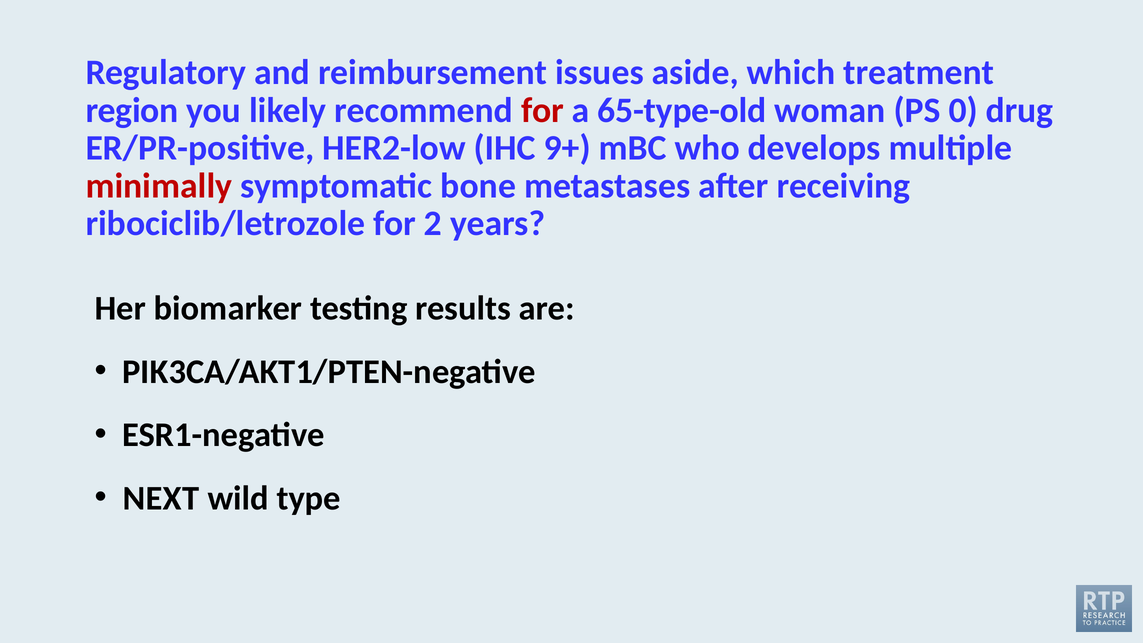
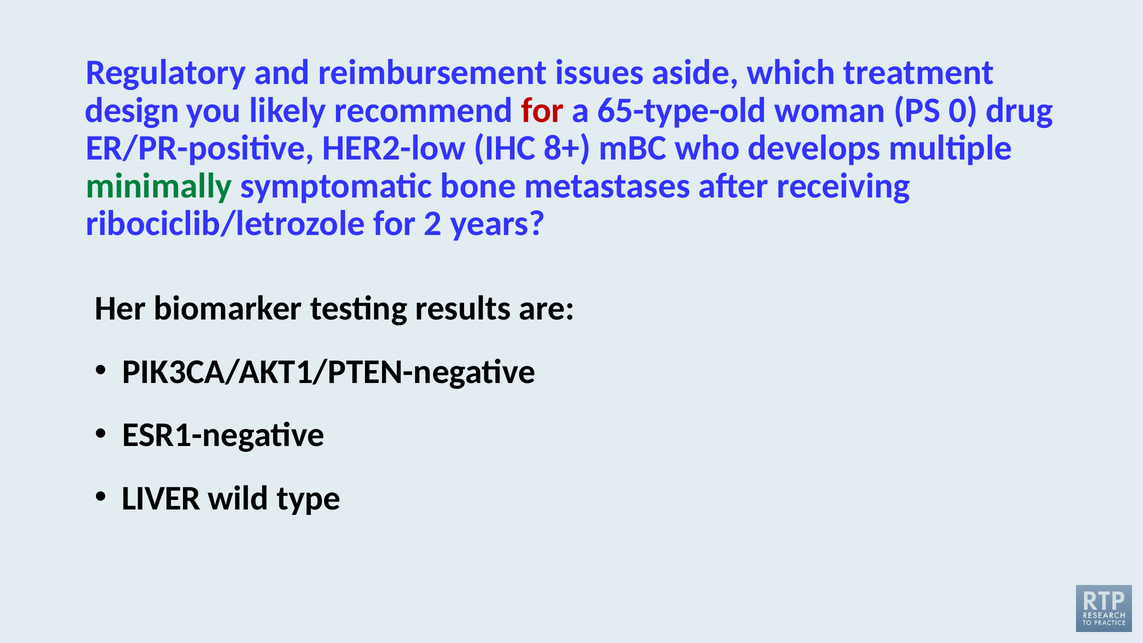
region: region -> design (132, 110)
9+: 9+ -> 8+ (567, 148)
minimally colour: red -> green (159, 186)
NEXT: NEXT -> LIVER (161, 498)
